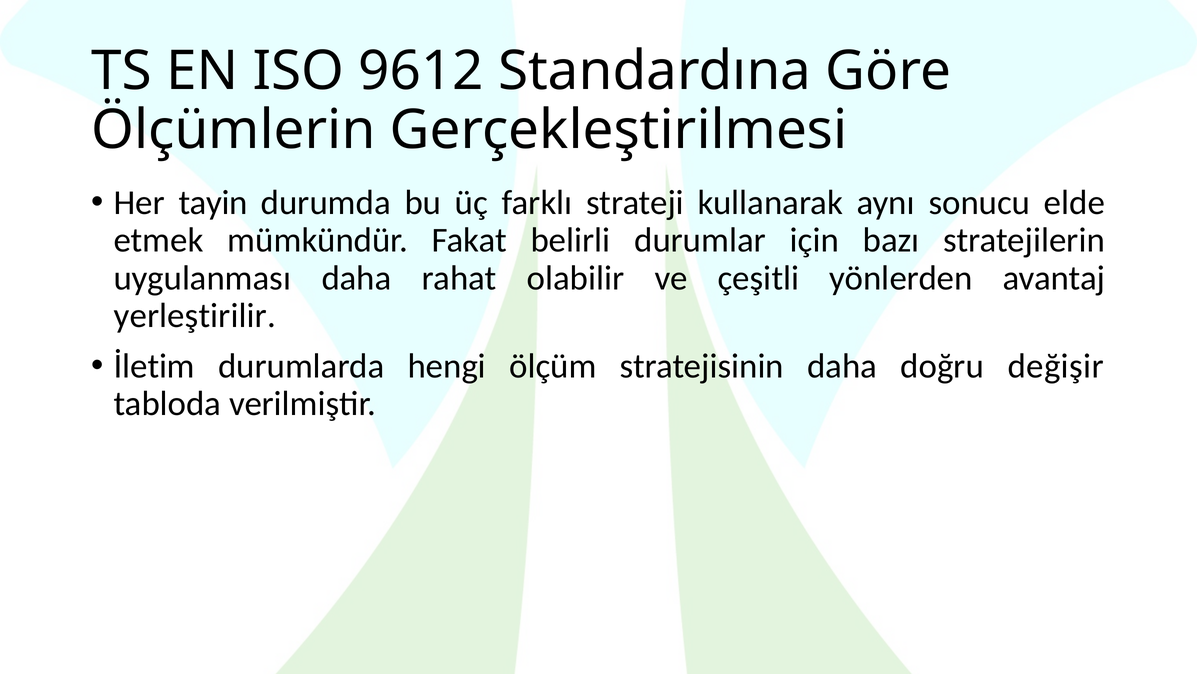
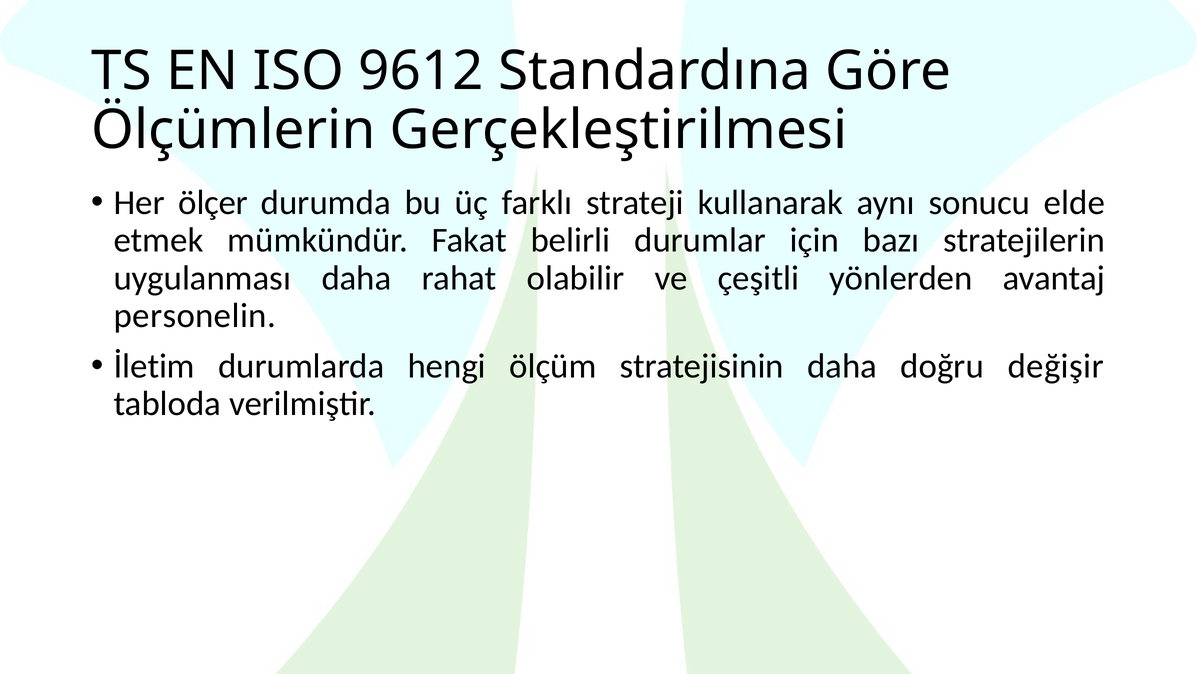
tayin: tayin -> ölçer (213, 202)
yerleştirilir: yerleştirilir -> personelin (195, 316)
